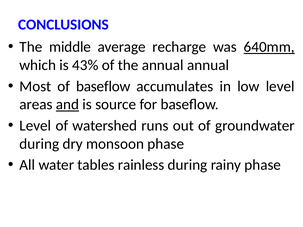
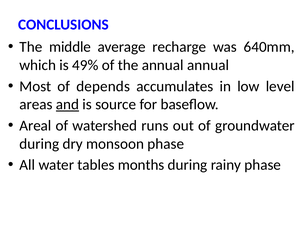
640mm underline: present -> none (269, 47)
43%: 43% -> 49% (85, 65)
of baseflow: baseflow -> depends (103, 86)
Level: Level -> Areal (35, 126)
rainless: rainless -> months (141, 165)
